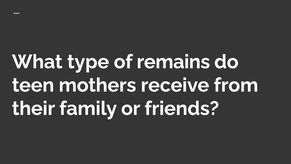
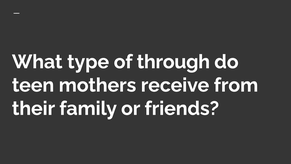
remains: remains -> through (173, 62)
